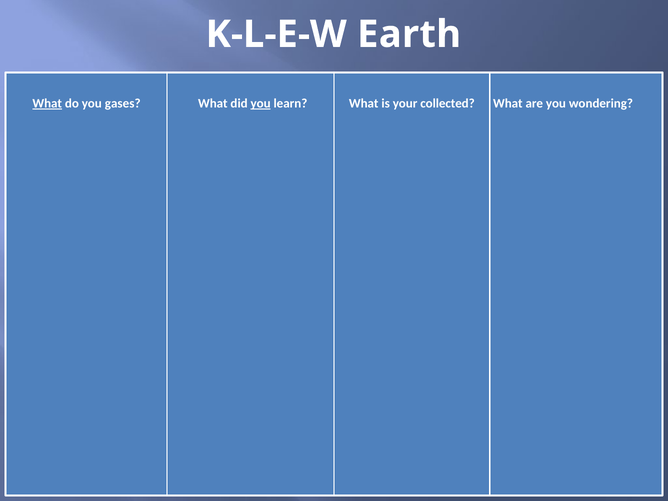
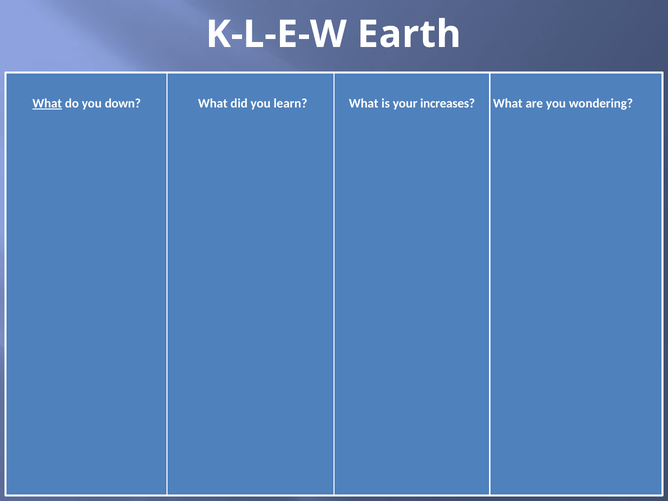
gases: gases -> down (123, 103)
you underline: present -> none (261, 103)
collected: collected -> increases (448, 103)
